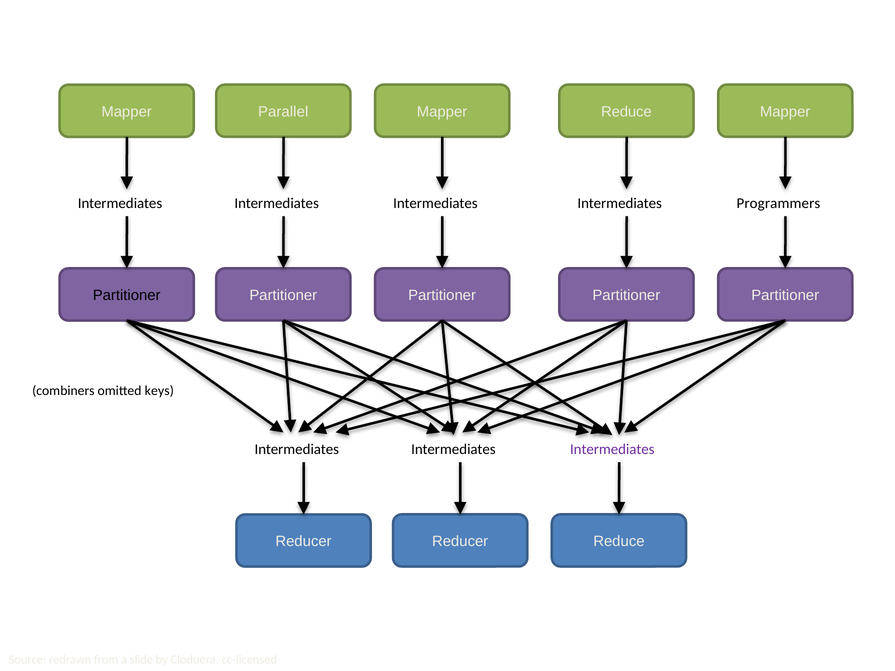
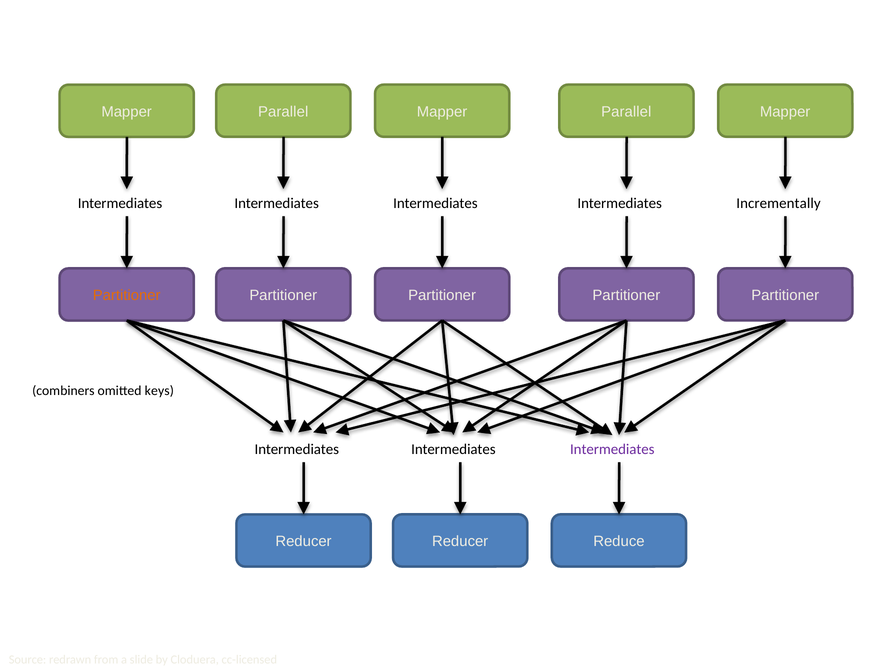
Reduce: Reduce -> Parallel (626, 112)
Programmers: Programmers -> Incrementally (778, 203)
Partitioner colour: black -> orange (127, 296)
